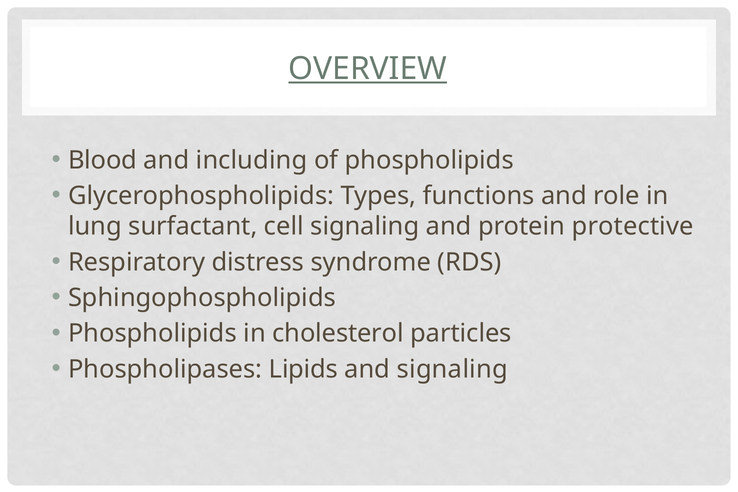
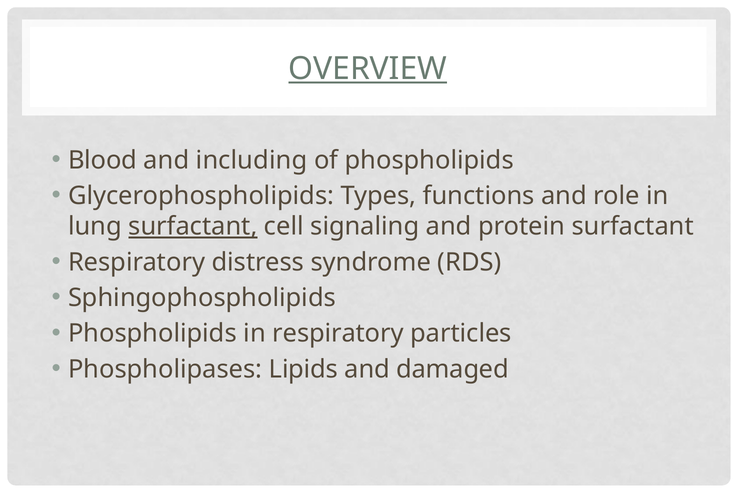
surfactant underline: none -> present (193, 227)
protein protective: protective -> surfactant (633, 227)
in cholesterol: cholesterol -> respiratory (338, 334)
and signaling: signaling -> damaged (453, 369)
